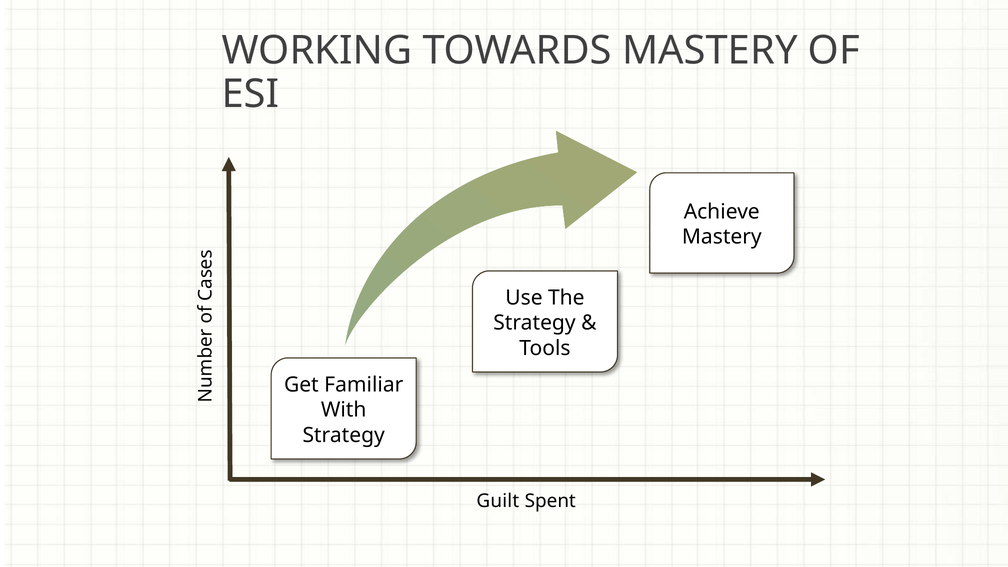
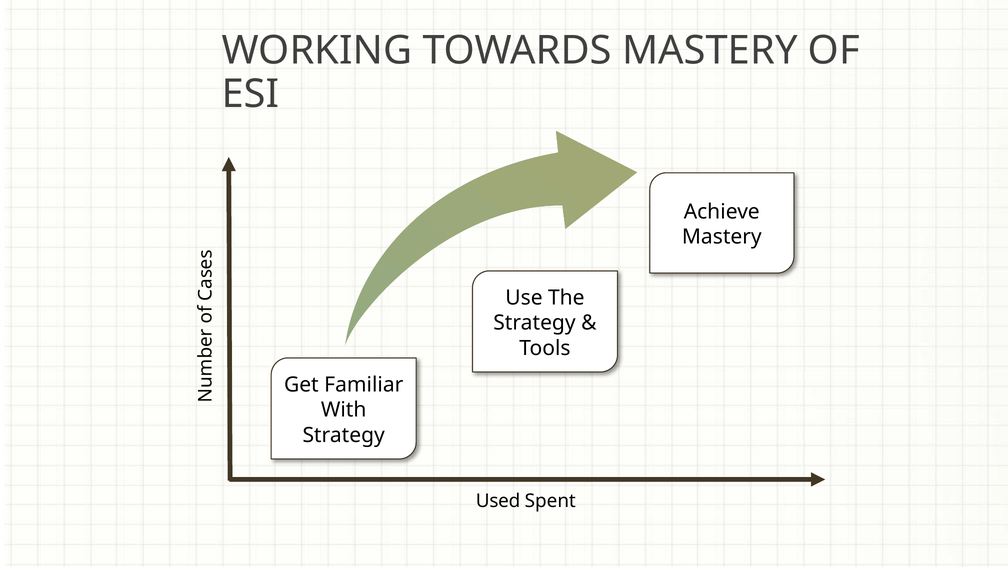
Guilt: Guilt -> Used (498, 501)
